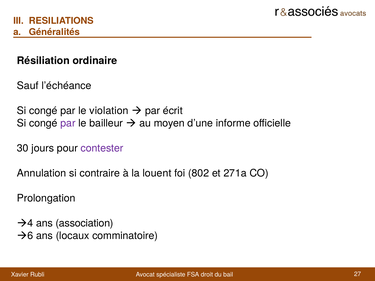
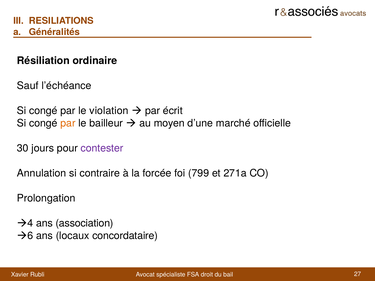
par colour: purple -> orange (68, 123)
informe: informe -> marché (233, 123)
louent: louent -> forcée (157, 173)
802: 802 -> 799 (199, 173)
comminatoire: comminatoire -> concordataire (125, 236)
